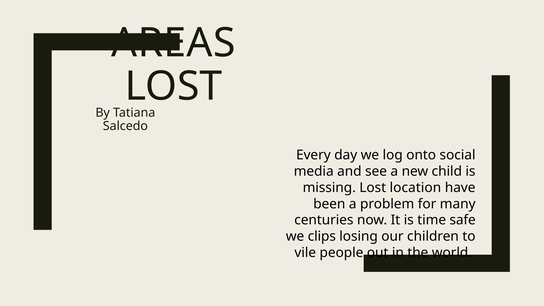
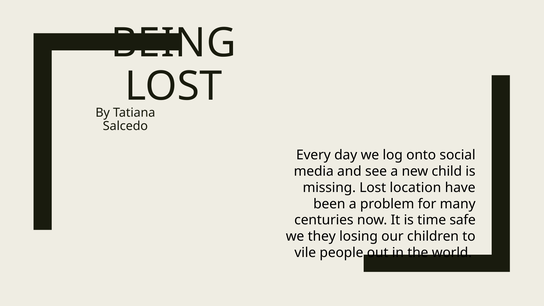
AREAS: AREAS -> BEING (173, 43)
clips: clips -> they (322, 236)
